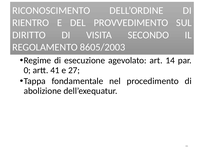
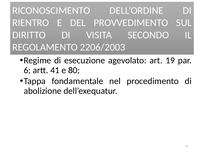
8605/2003: 8605/2003 -> 2206/2003 (103, 47)
14: 14 -> 19 (170, 60)
0: 0 -> 6 (27, 70)
27: 27 -> 80 (74, 70)
